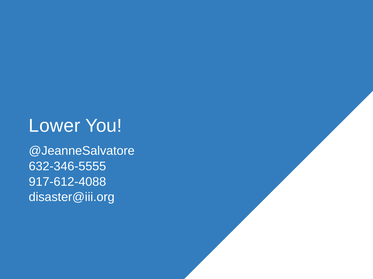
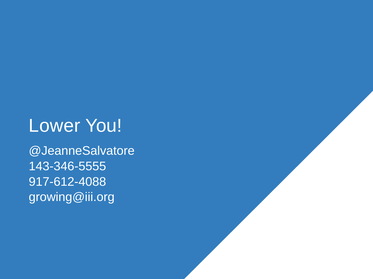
632-346-5555: 632-346-5555 -> 143-346-5555 (67, 167)
disaster@iii.org: disaster@iii.org -> growing@iii.org (72, 198)
